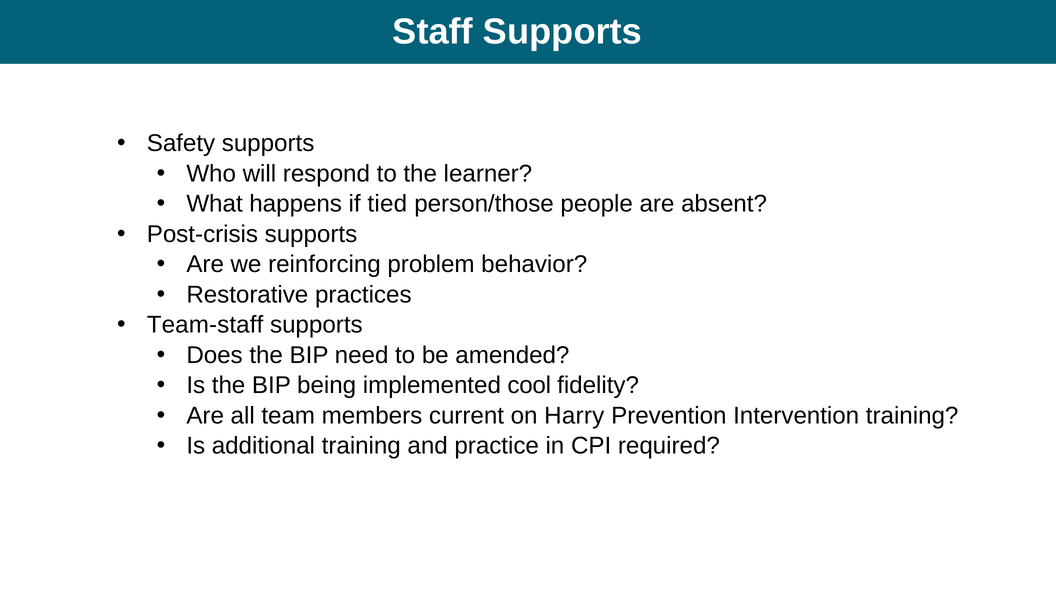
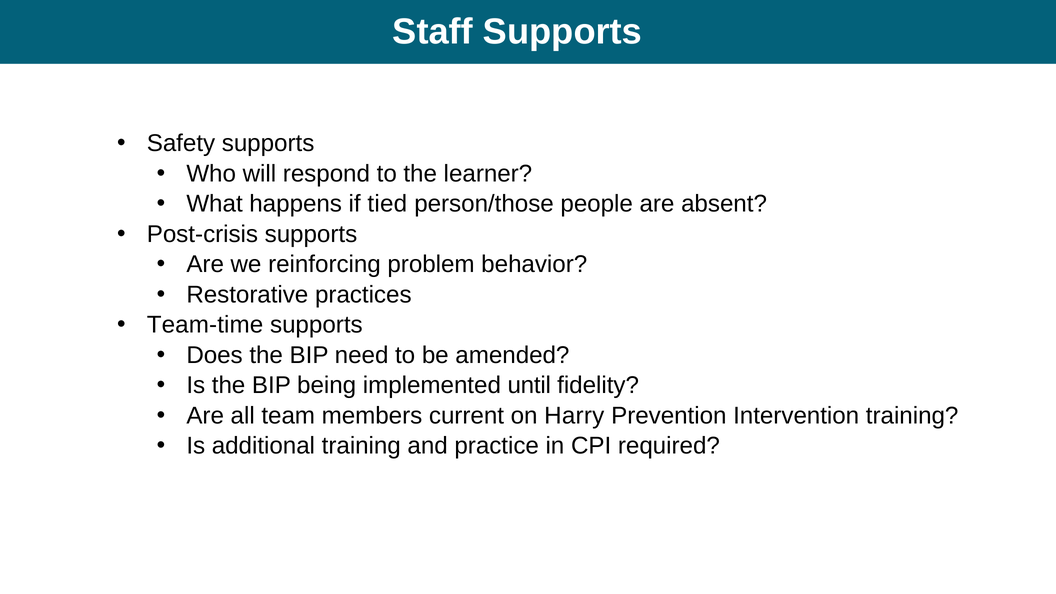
Team-staff: Team-staff -> Team-time (205, 325)
cool: cool -> until (529, 385)
